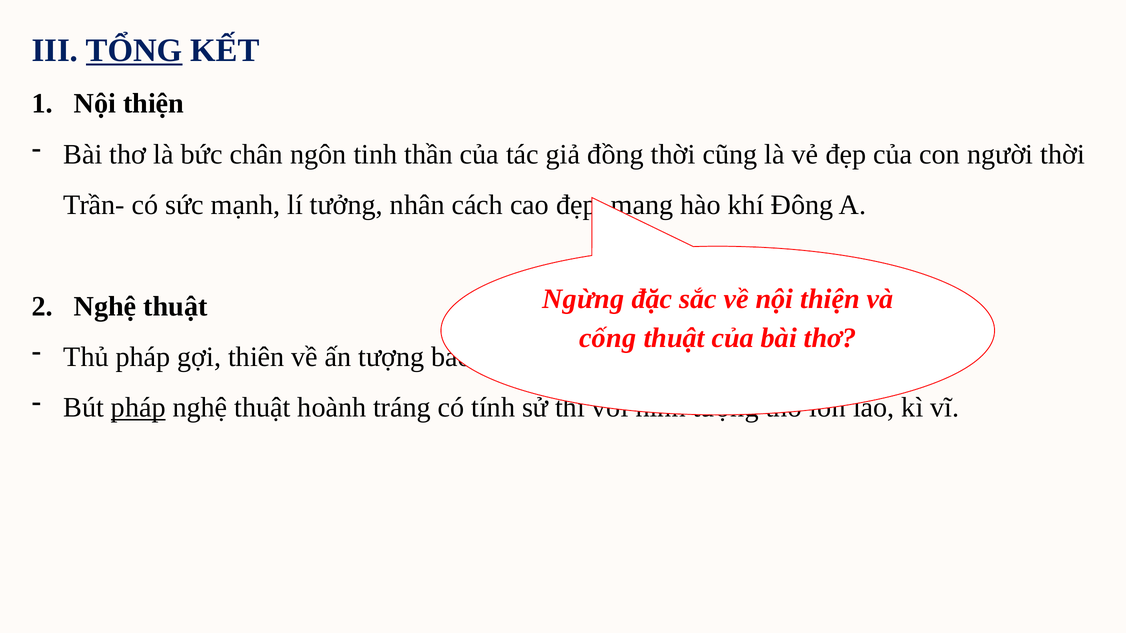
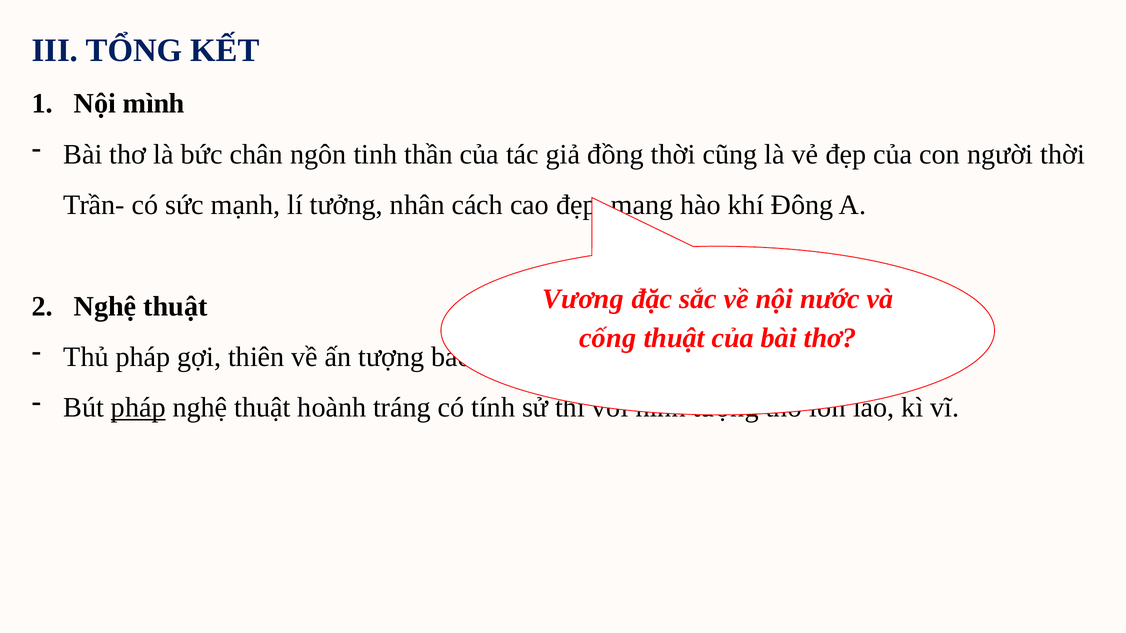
TỔNG underline: present -> none (134, 51)
thiện: thiện -> mình (154, 104)
Ngừng: Ngừng -> Vương (583, 299)
về nội thiện: thiện -> nước (830, 299)
